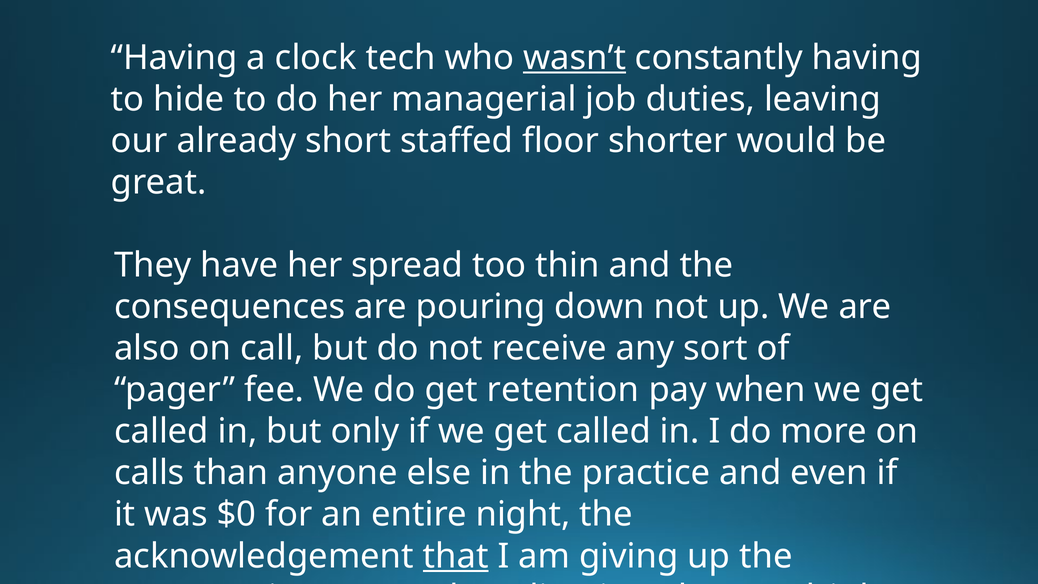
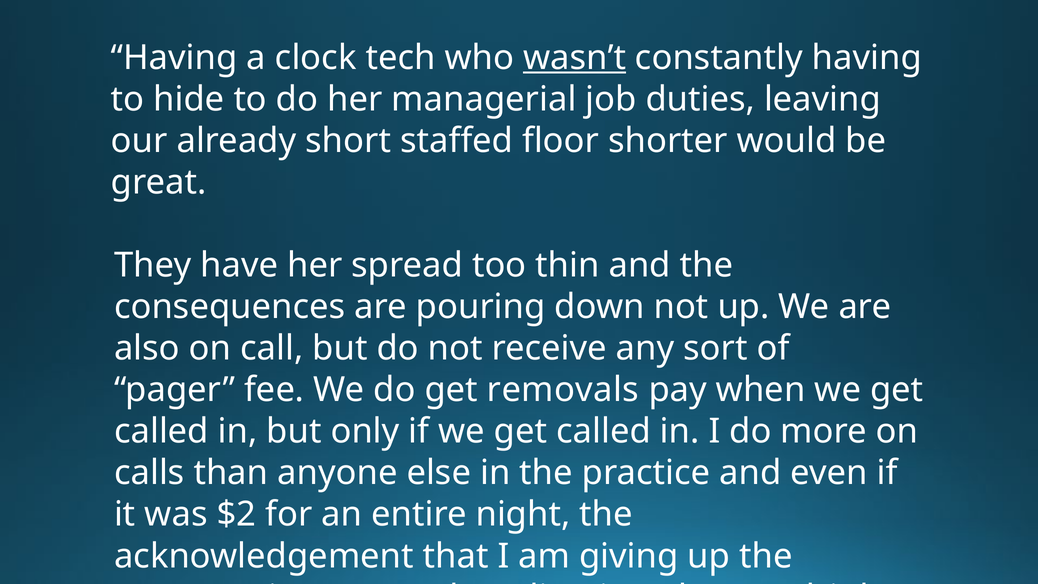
retention: retention -> removals (563, 390)
$0: $0 -> $2 (236, 514)
that underline: present -> none (456, 556)
